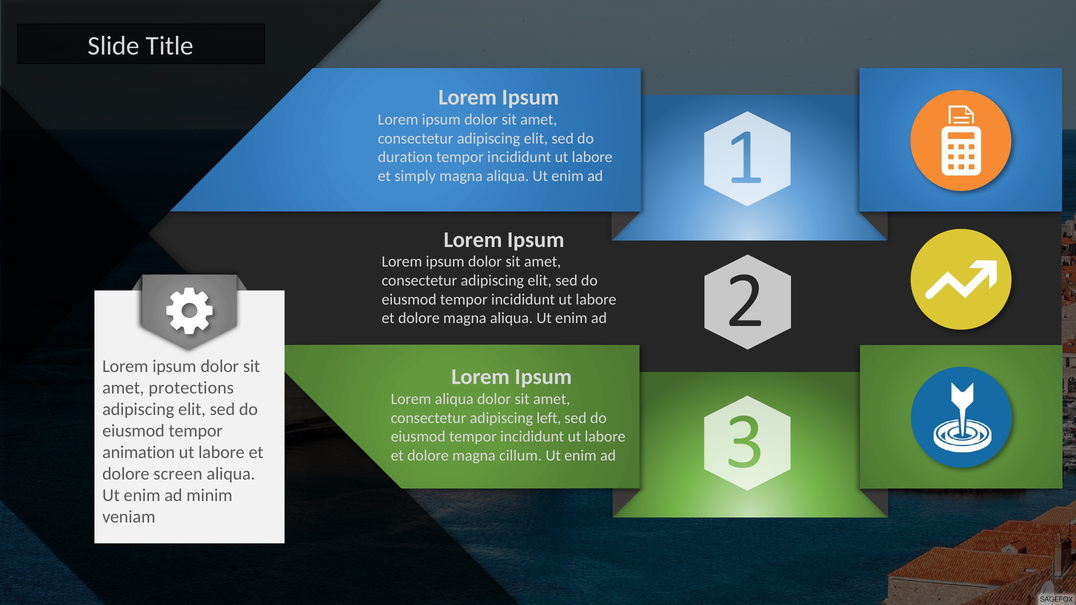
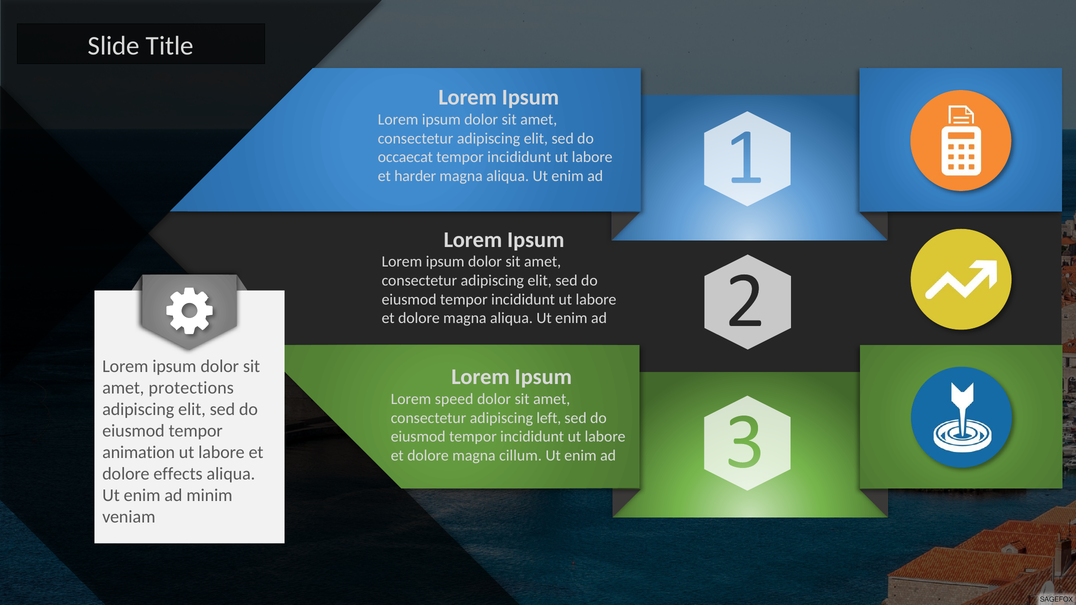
duration: duration -> occaecat (405, 157)
simply: simply -> harder (415, 176)
Lorem aliqua: aliqua -> speed (454, 399)
screen: screen -> effects (178, 474)
